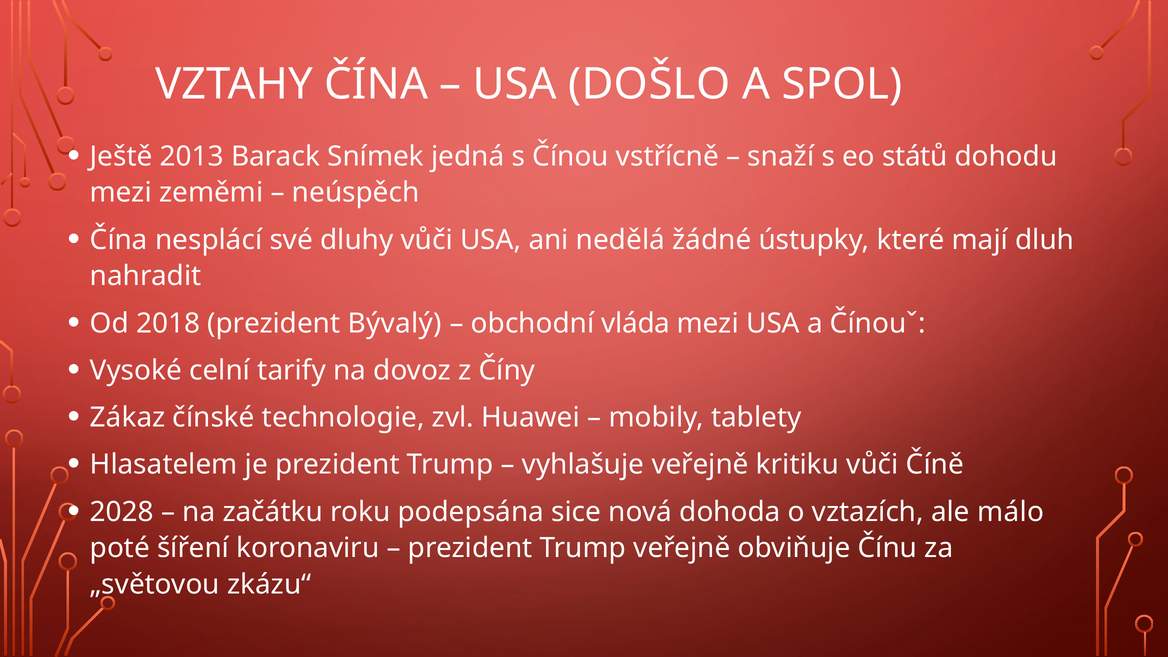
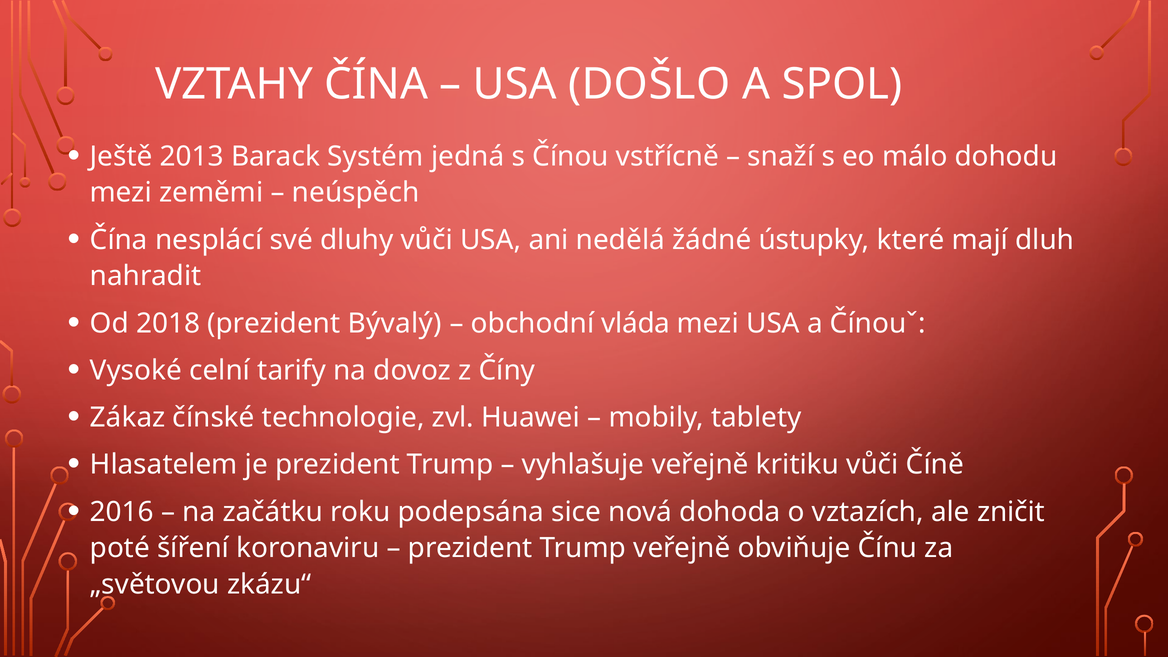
Snímek: Snímek -> Systém (375, 157)
států: států -> málo (915, 157)
2028: 2028 -> 2016 (122, 512)
málo: málo -> zničit (1011, 512)
